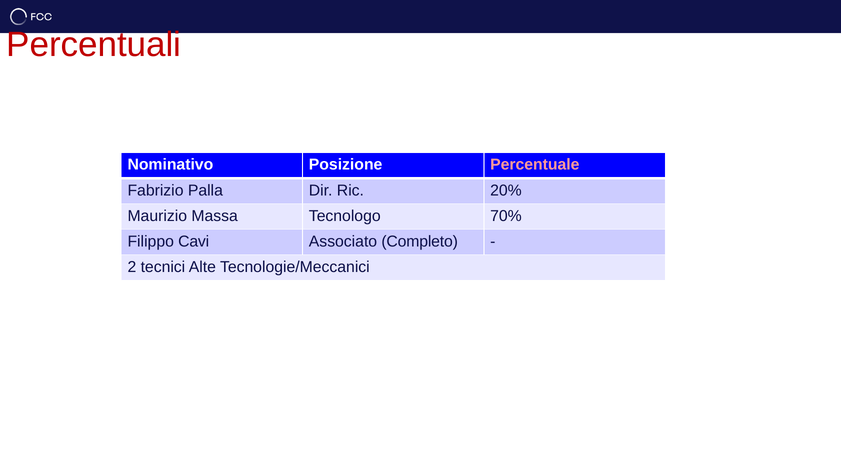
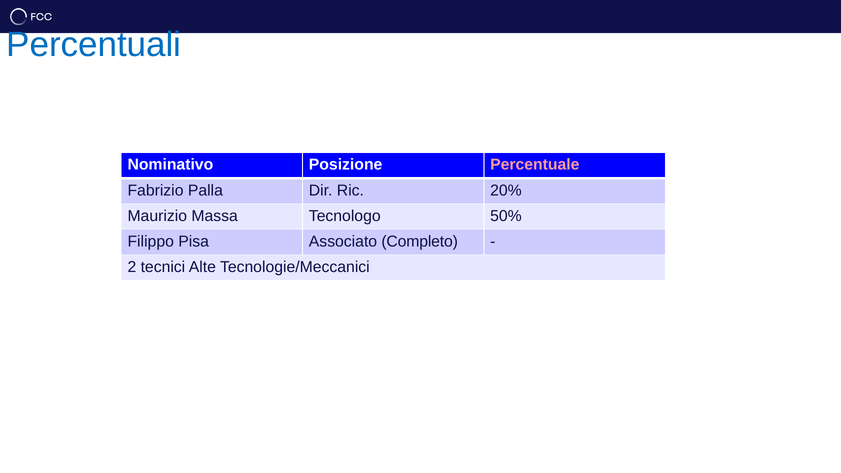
Percentuali colour: red -> blue (94, 45)
70%: 70% -> 50% (506, 216)
Cavi: Cavi -> Pisa (194, 242)
